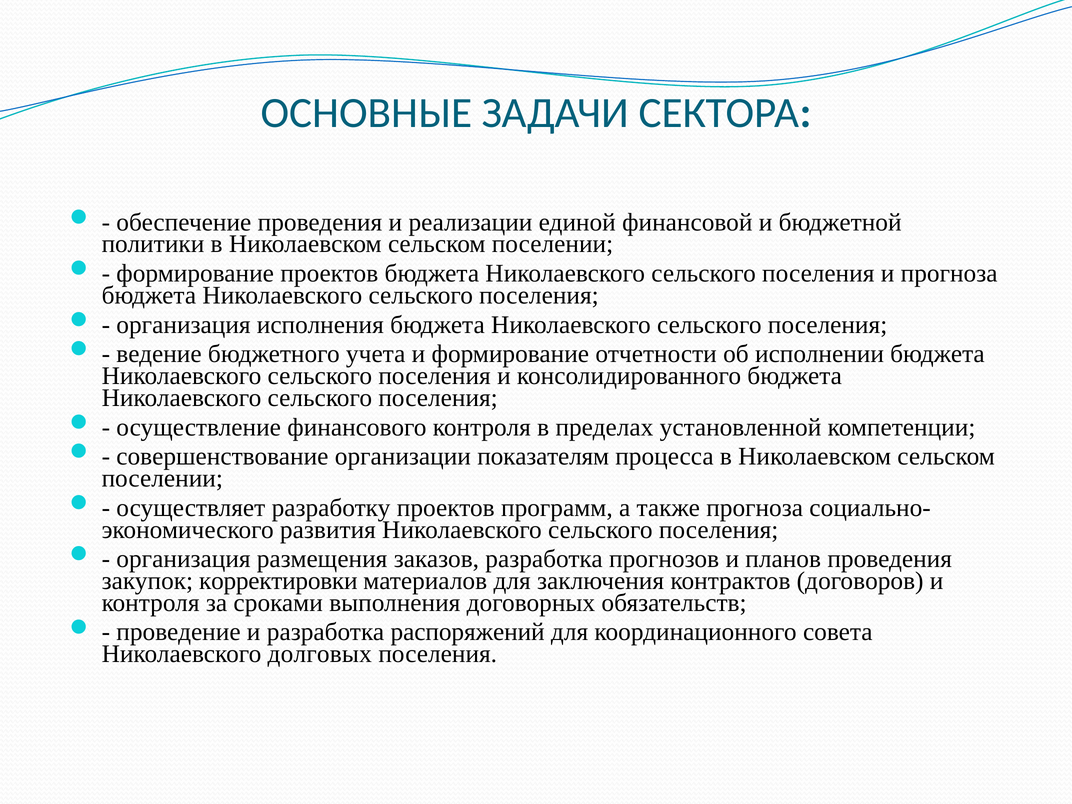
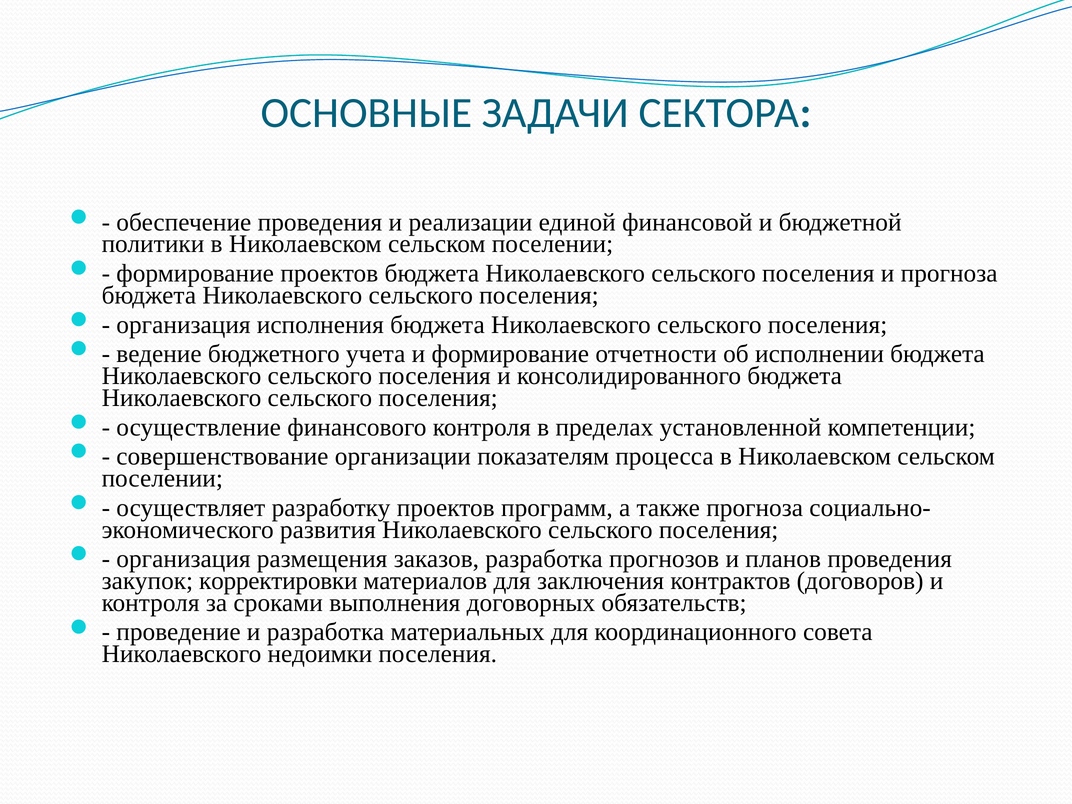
распоряжений: распоряжений -> материальных (468, 632)
долговых: долговых -> недоимки (320, 654)
